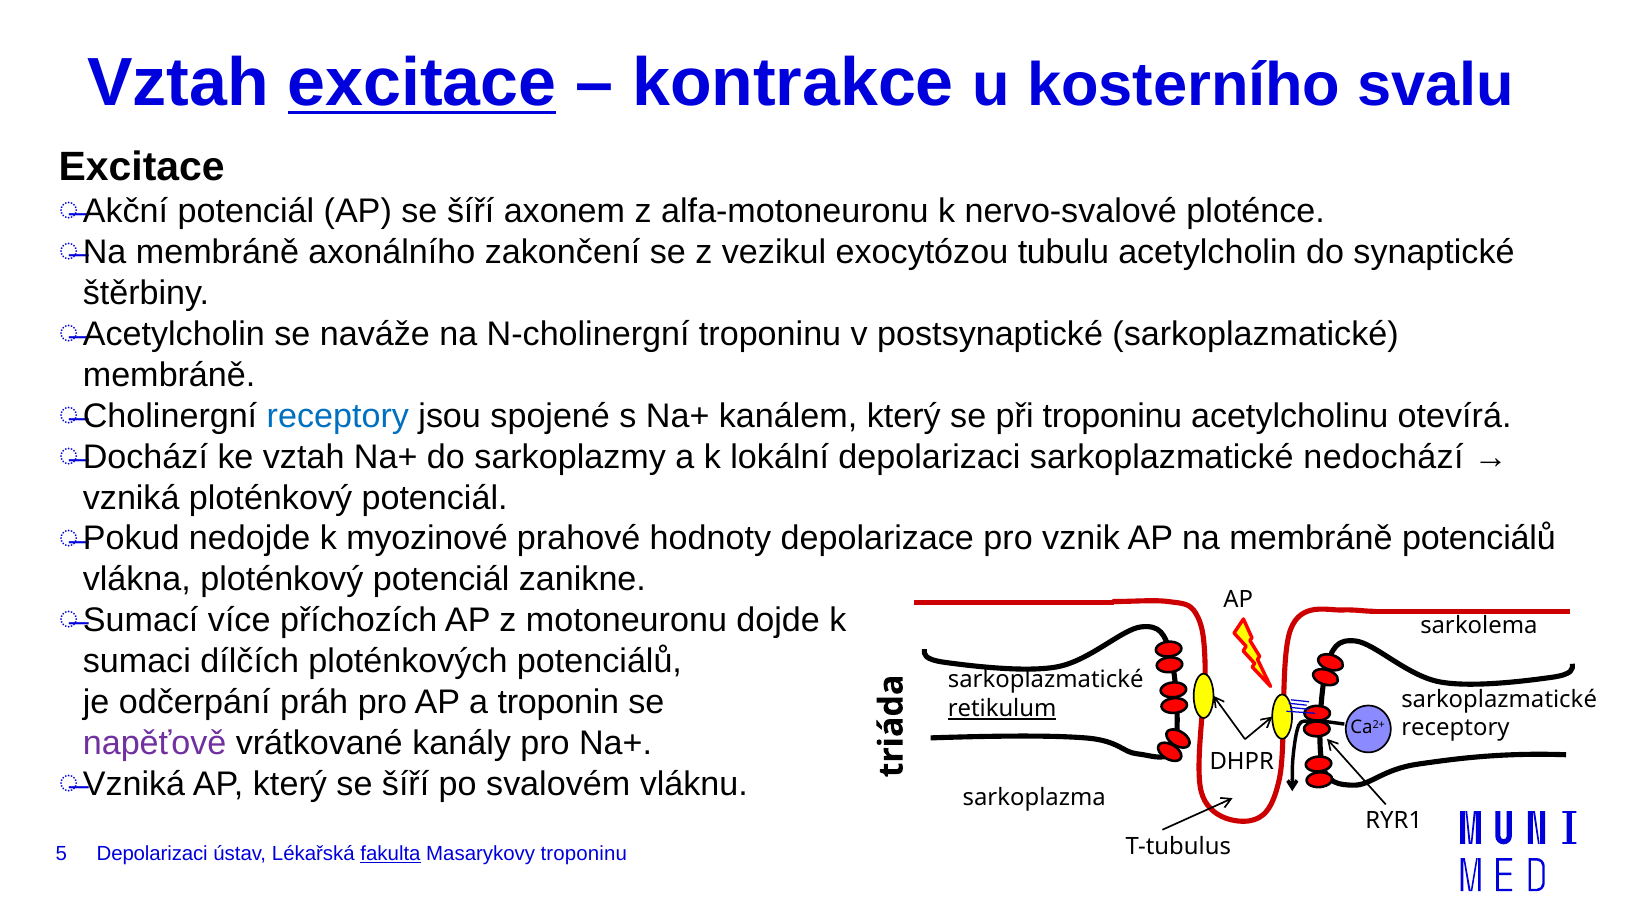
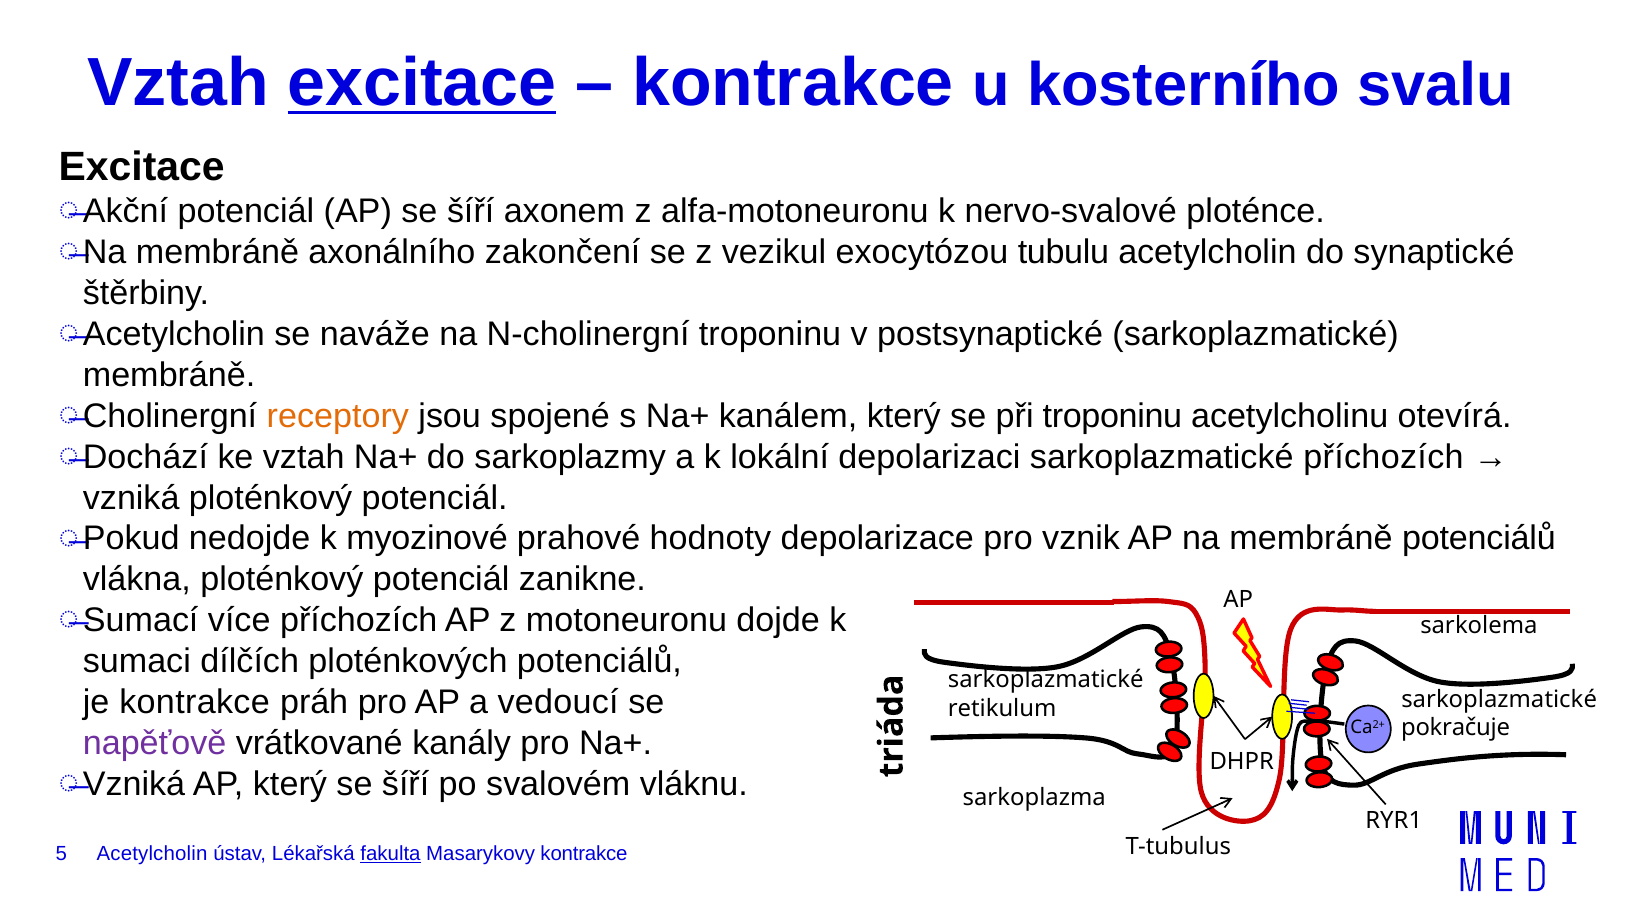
receptory colour: blue -> orange (338, 416)
sarkoplazmatické nedochází: nedochází -> příchozích (1383, 457)
je odčerpání: odčerpání -> kontrakce (195, 703)
troponin: troponin -> vedoucí (558, 703)
retikulum underline: present -> none (1002, 709)
receptory: receptory -> pokračuje (1456, 728)
Depolarizaci: Depolarizaci -> Acetylcholin (152, 854)
Masarykovy troponinu: troponinu -> kontrakce (584, 854)
